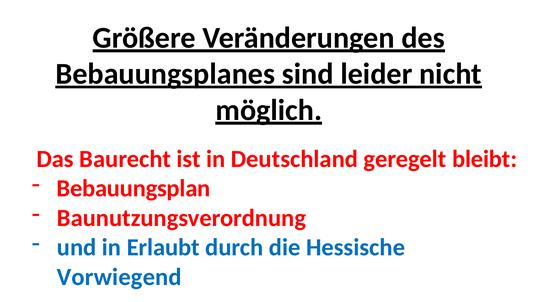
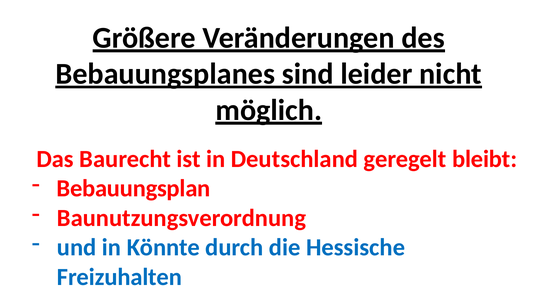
Erlaubt: Erlaubt -> Könnte (163, 247)
Vorwiegend: Vorwiegend -> Freizuhalten (119, 277)
